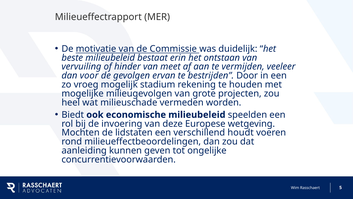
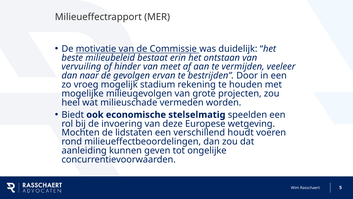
voor: voor -> naar (89, 75)
economische milieubeleid: milieubeleid -> stelselmatig (197, 115)
